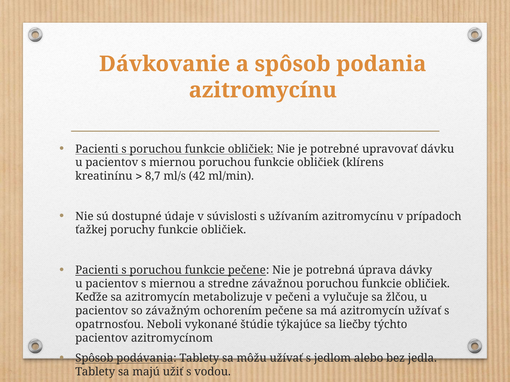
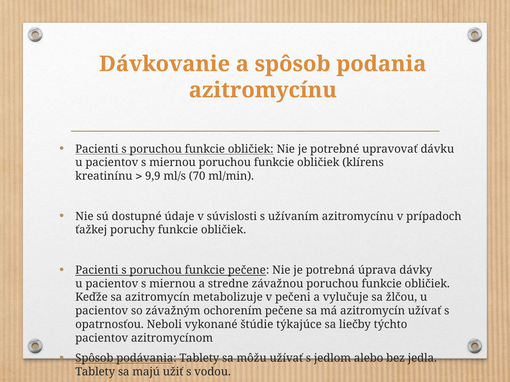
8,7: 8,7 -> 9,9 (153, 176)
42: 42 -> 70 (197, 176)
